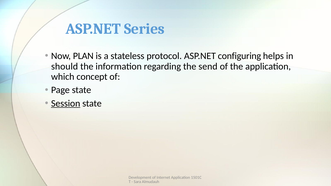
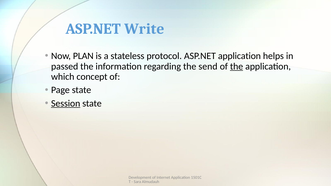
Series: Series -> Write (144, 29)
ASP.NET configuring: configuring -> application (239, 56)
should: should -> passed (65, 66)
the underline: none -> present (237, 66)
